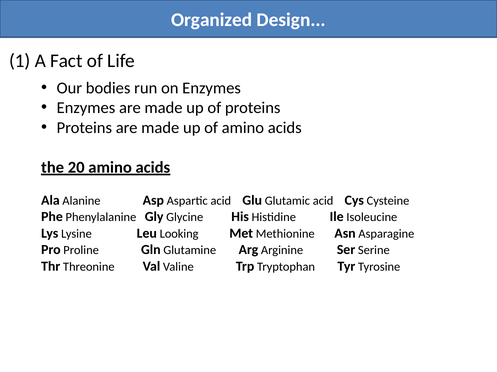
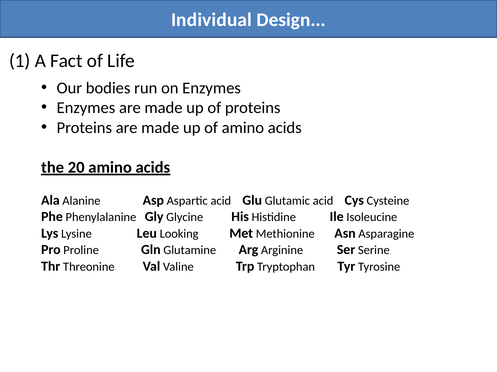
Organized: Organized -> Individual (212, 20)
